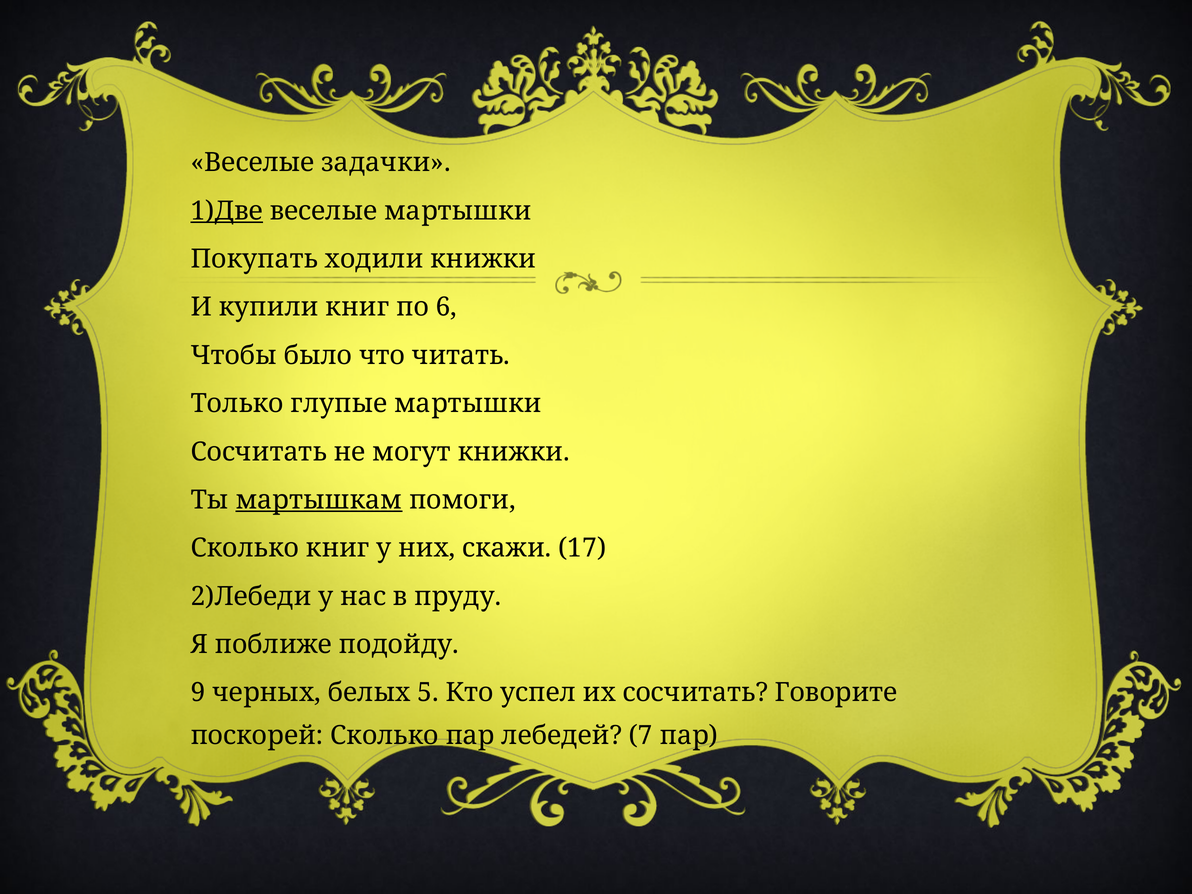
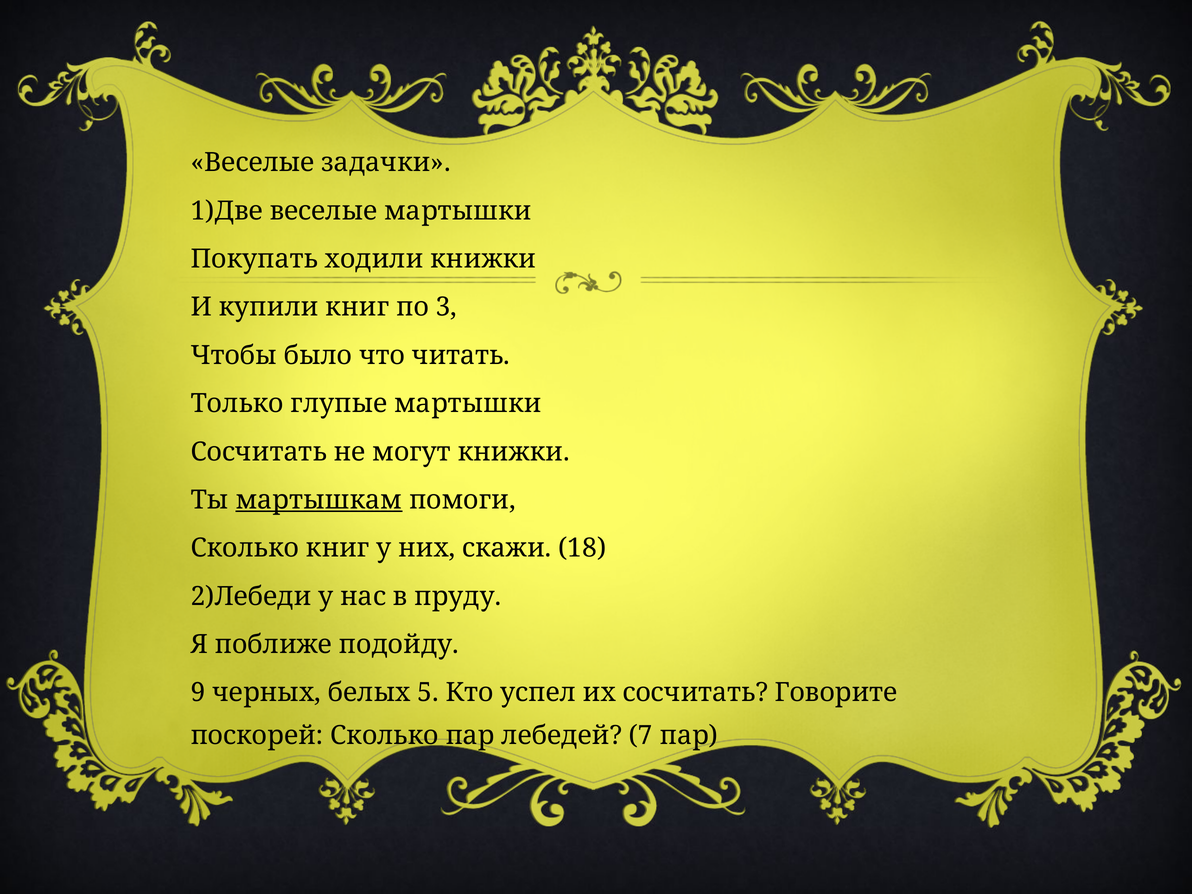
1)Две underline: present -> none (227, 211)
6: 6 -> 3 (446, 307)
17: 17 -> 18 (582, 548)
